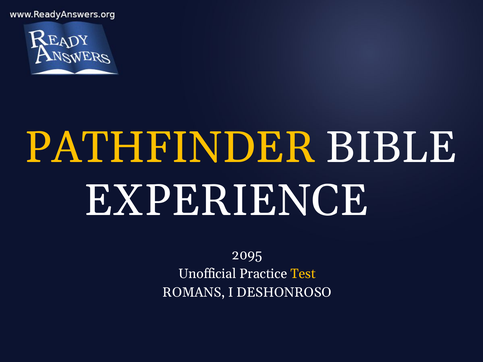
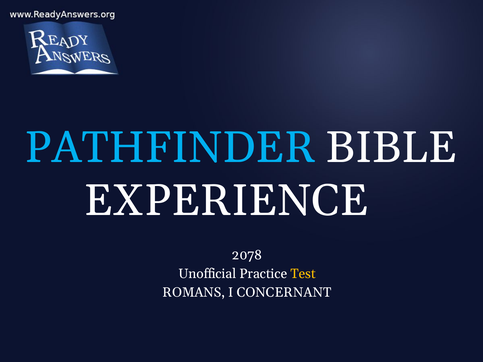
PATHFINDER colour: yellow -> light blue (170, 148)
2095: 2095 -> 2078 (247, 255)
DESHONROSO: DESHONROSO -> CONCERNANT (284, 293)
